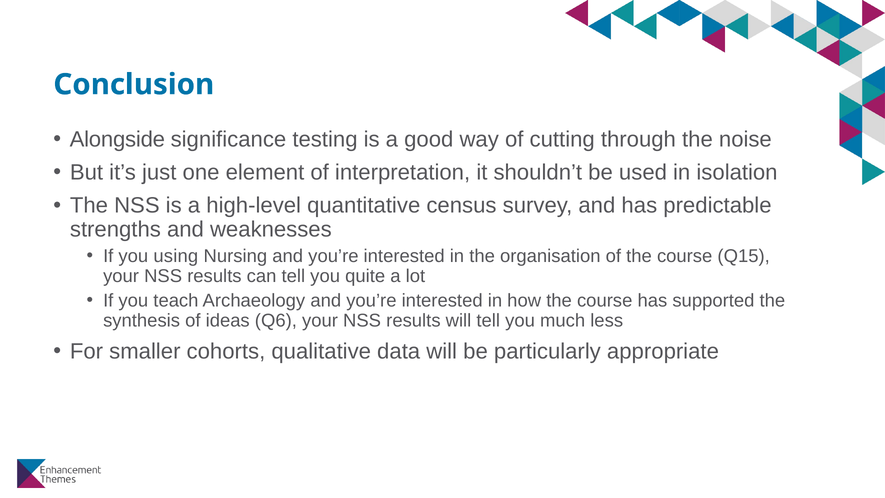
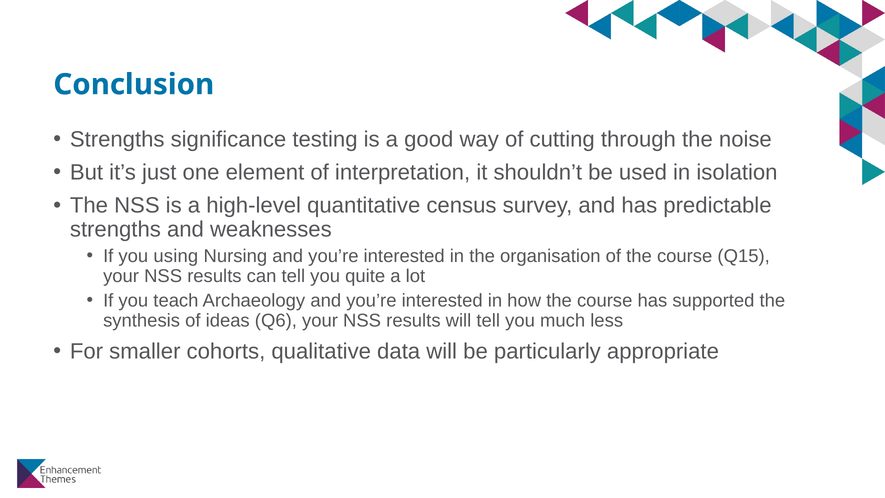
Alongside: Alongside -> Strengths (117, 139)
